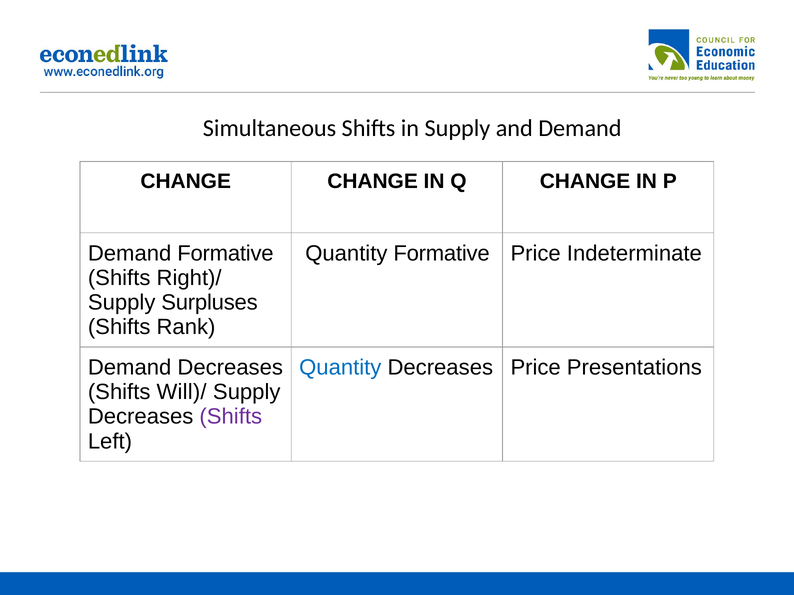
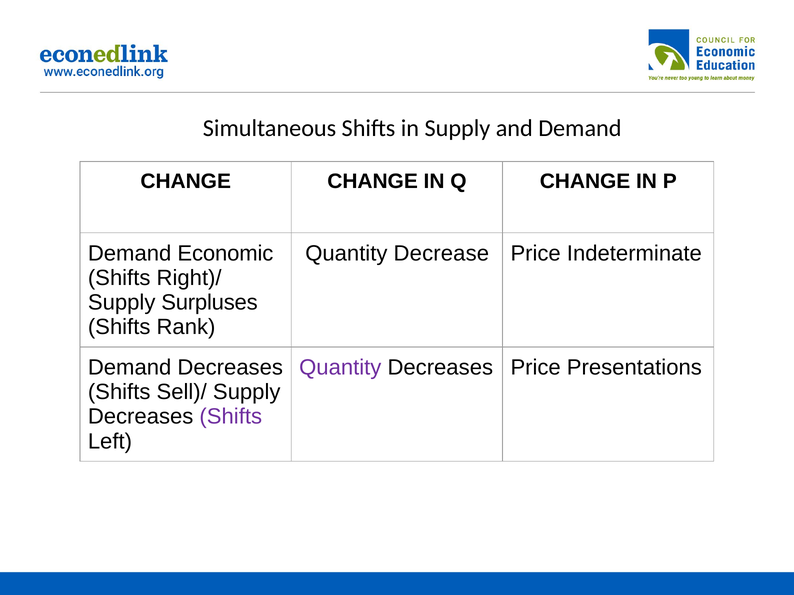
Demand Formative: Formative -> Economic (225, 254)
Quantity Formative: Formative -> Decrease (441, 254)
Quantity colour: blue -> purple (340, 368)
Will)/: Will)/ -> Sell)/ (182, 392)
